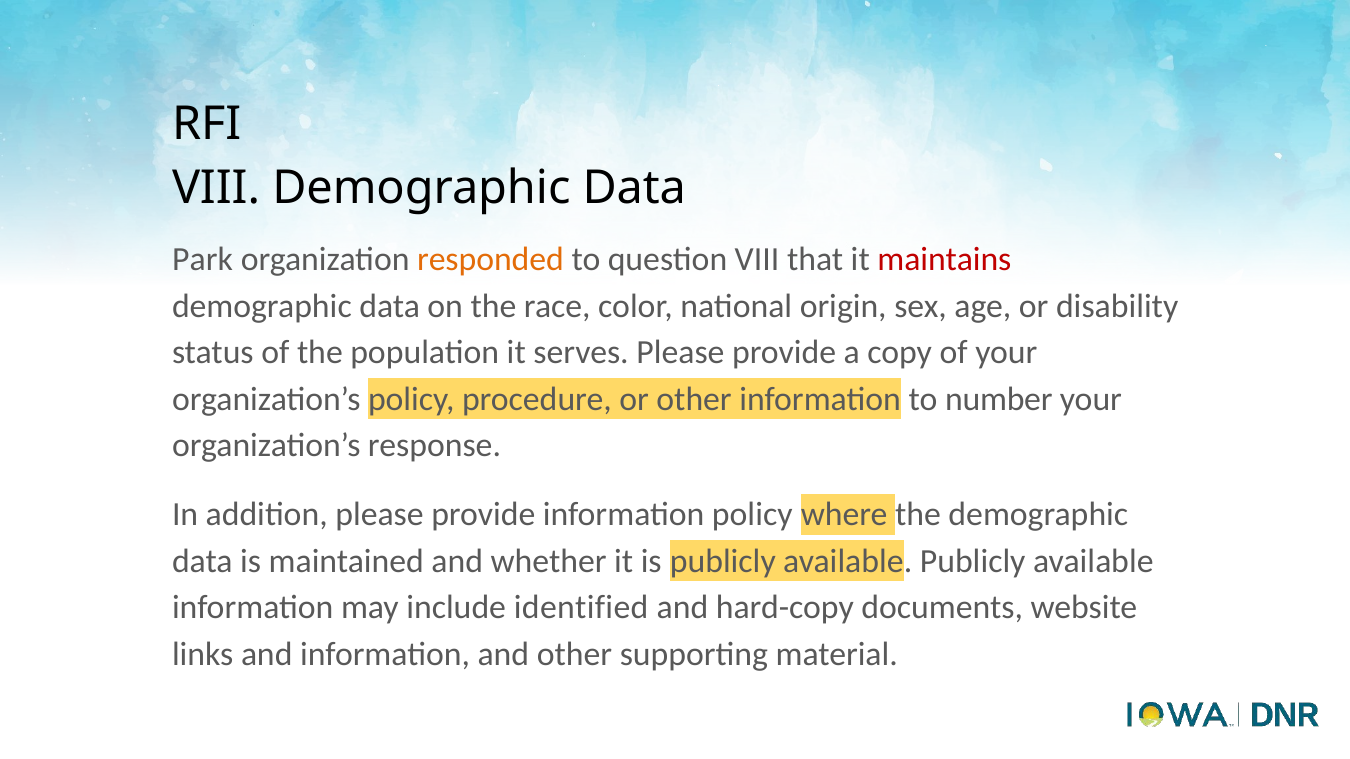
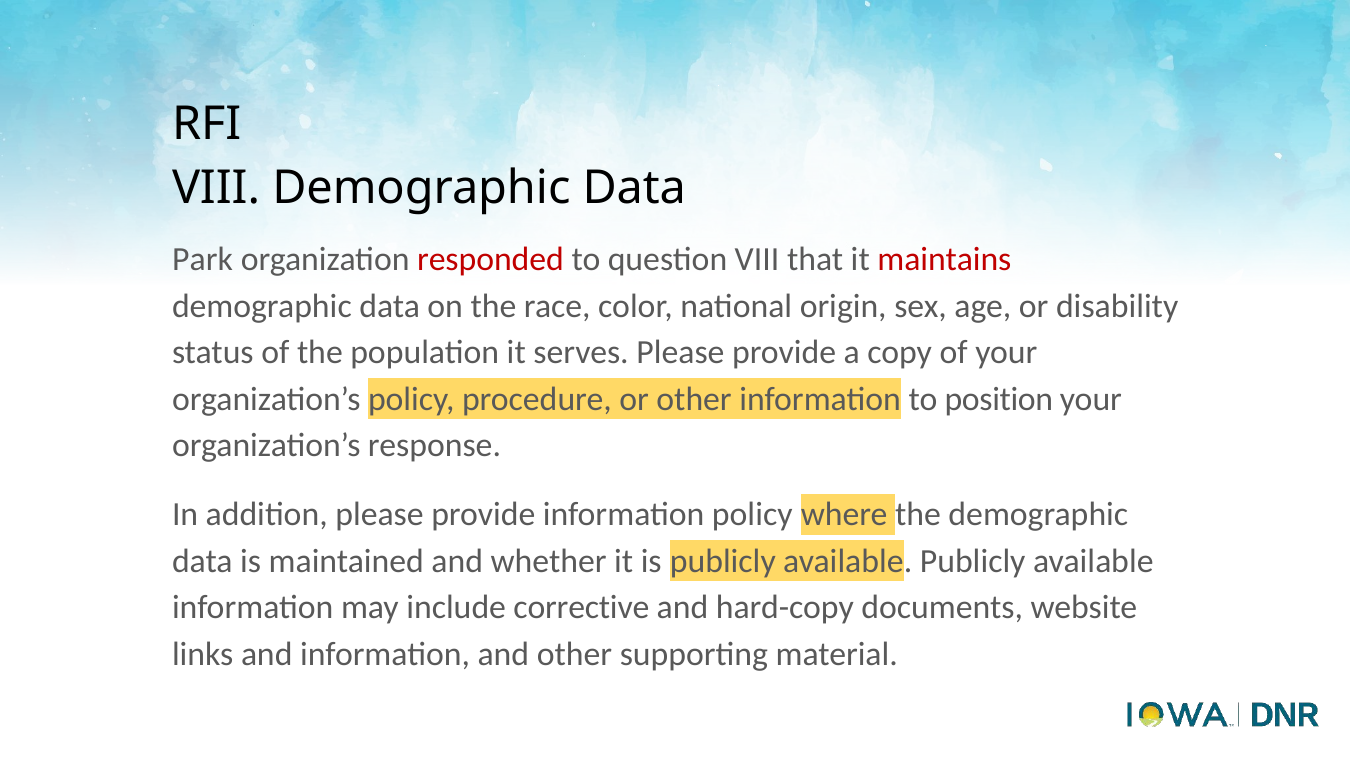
responded colour: orange -> red (490, 260)
number: number -> position (999, 399)
identified: identified -> corrective (581, 608)
